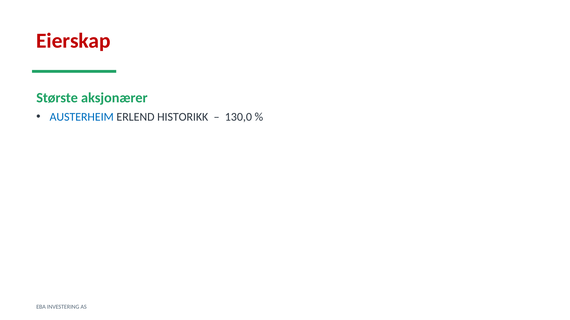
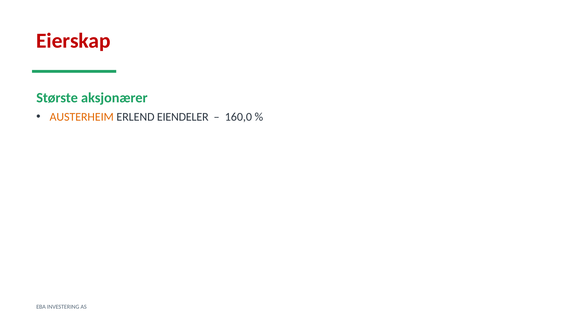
AUSTERHEIM colour: blue -> orange (82, 117)
HISTORIKK: HISTORIKK -> EIENDELER (183, 117)
130,0: 130,0 -> 160,0 (238, 117)
